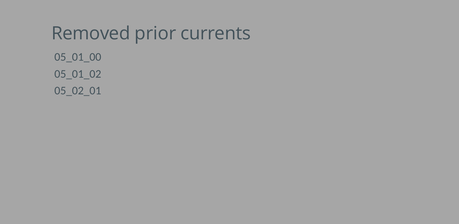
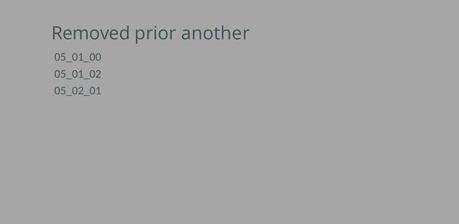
currents: currents -> another (215, 34)
